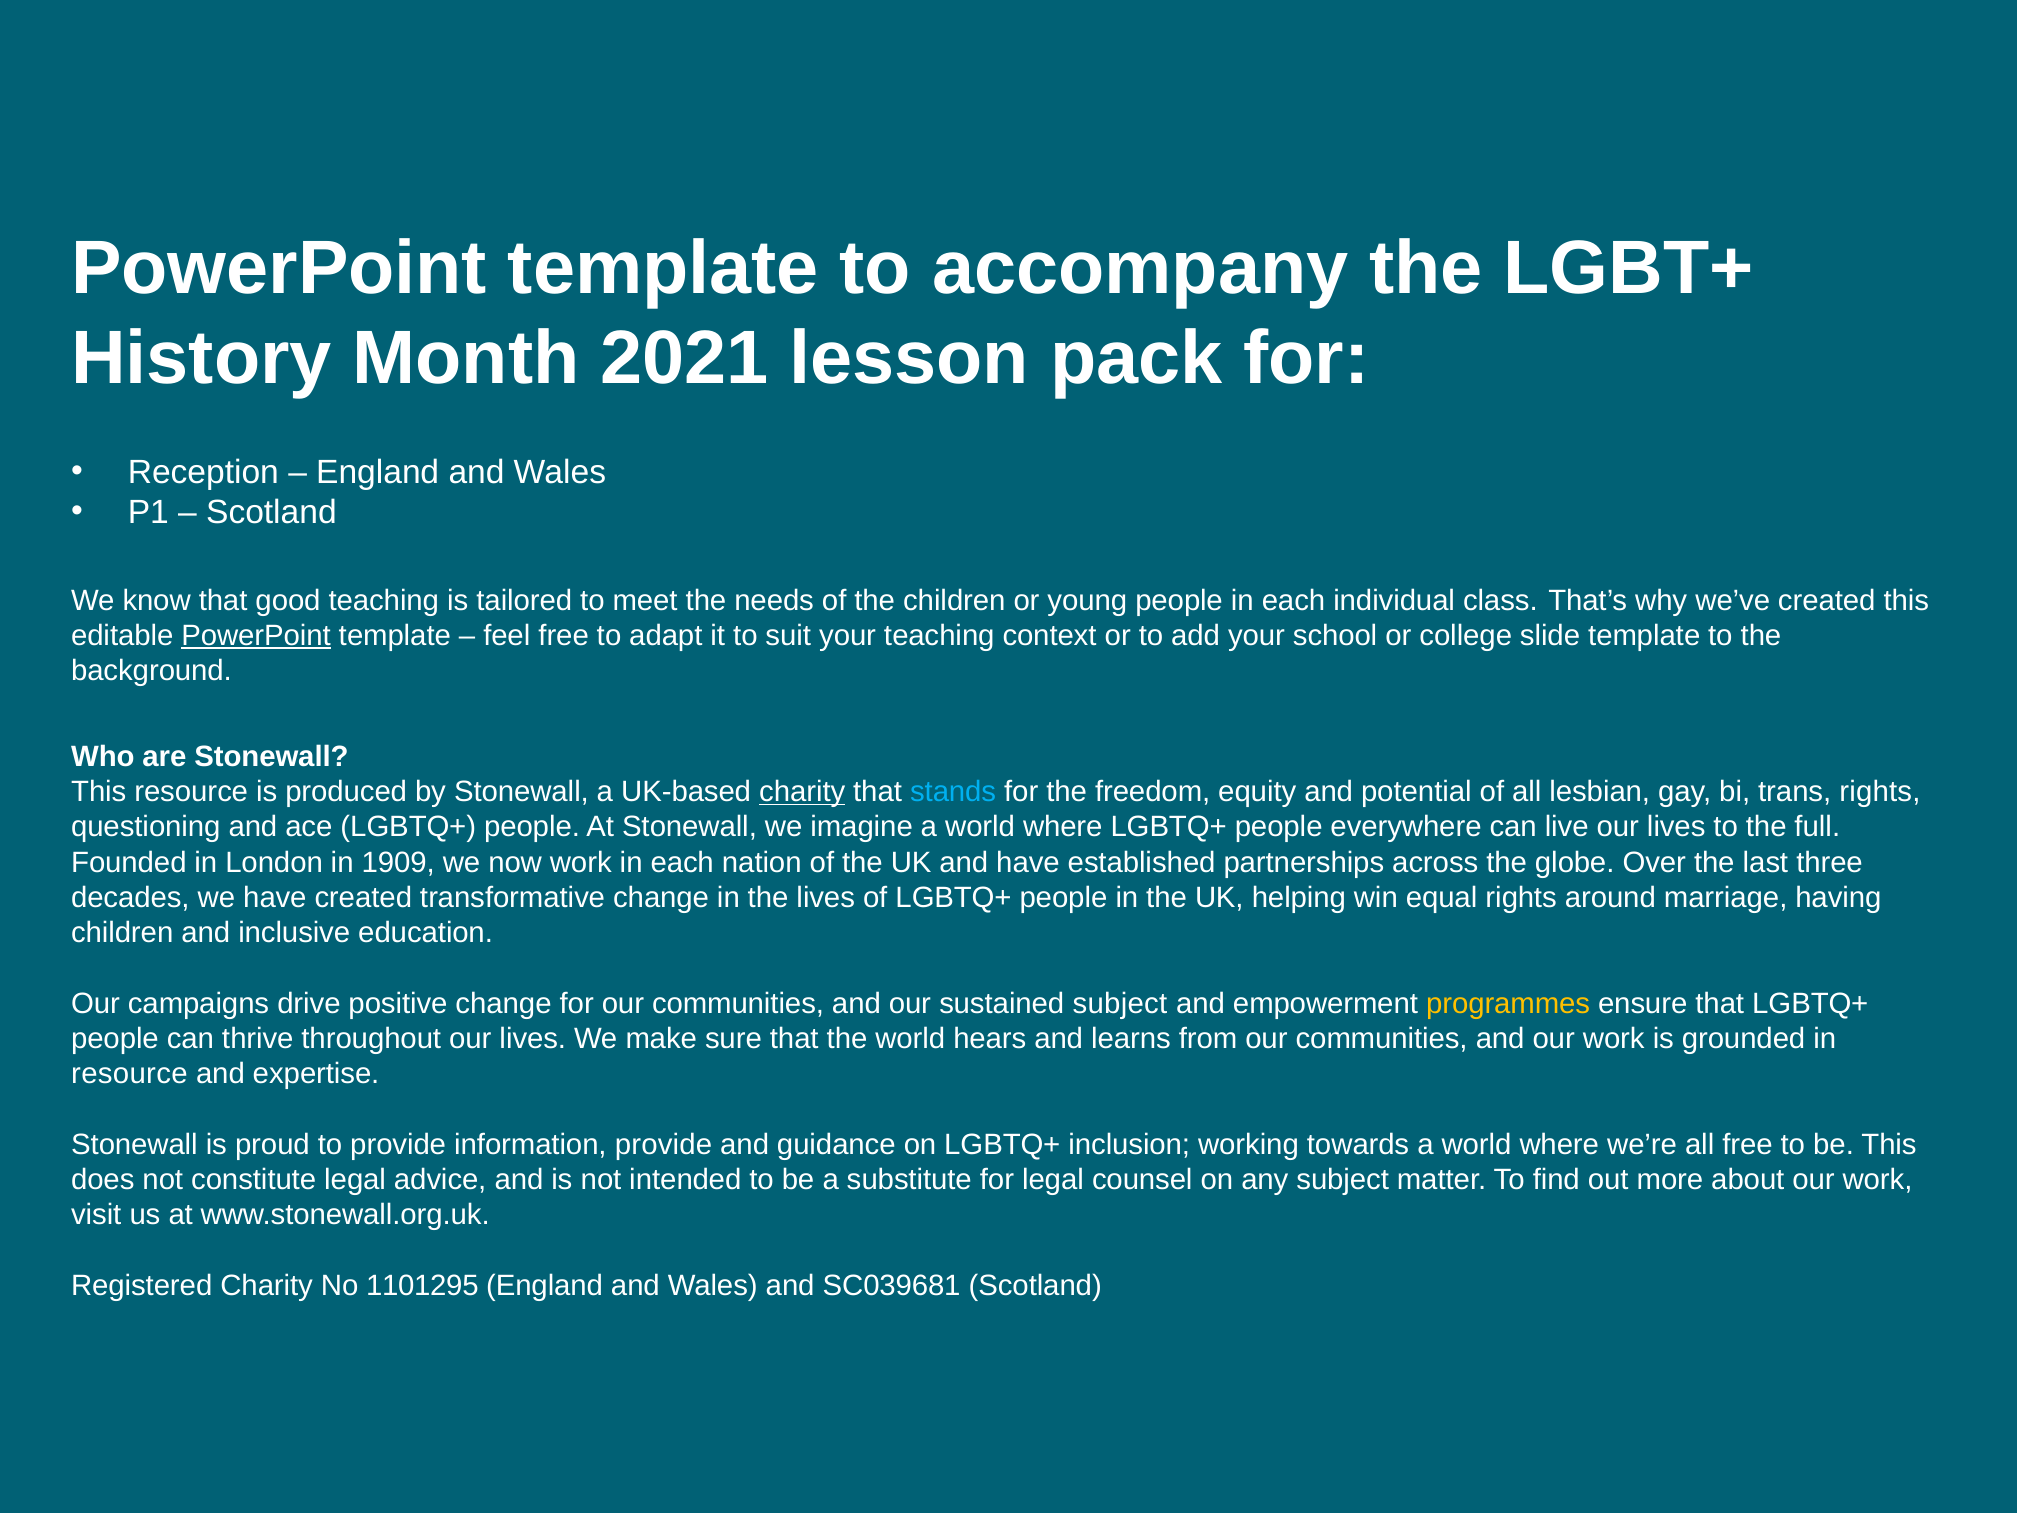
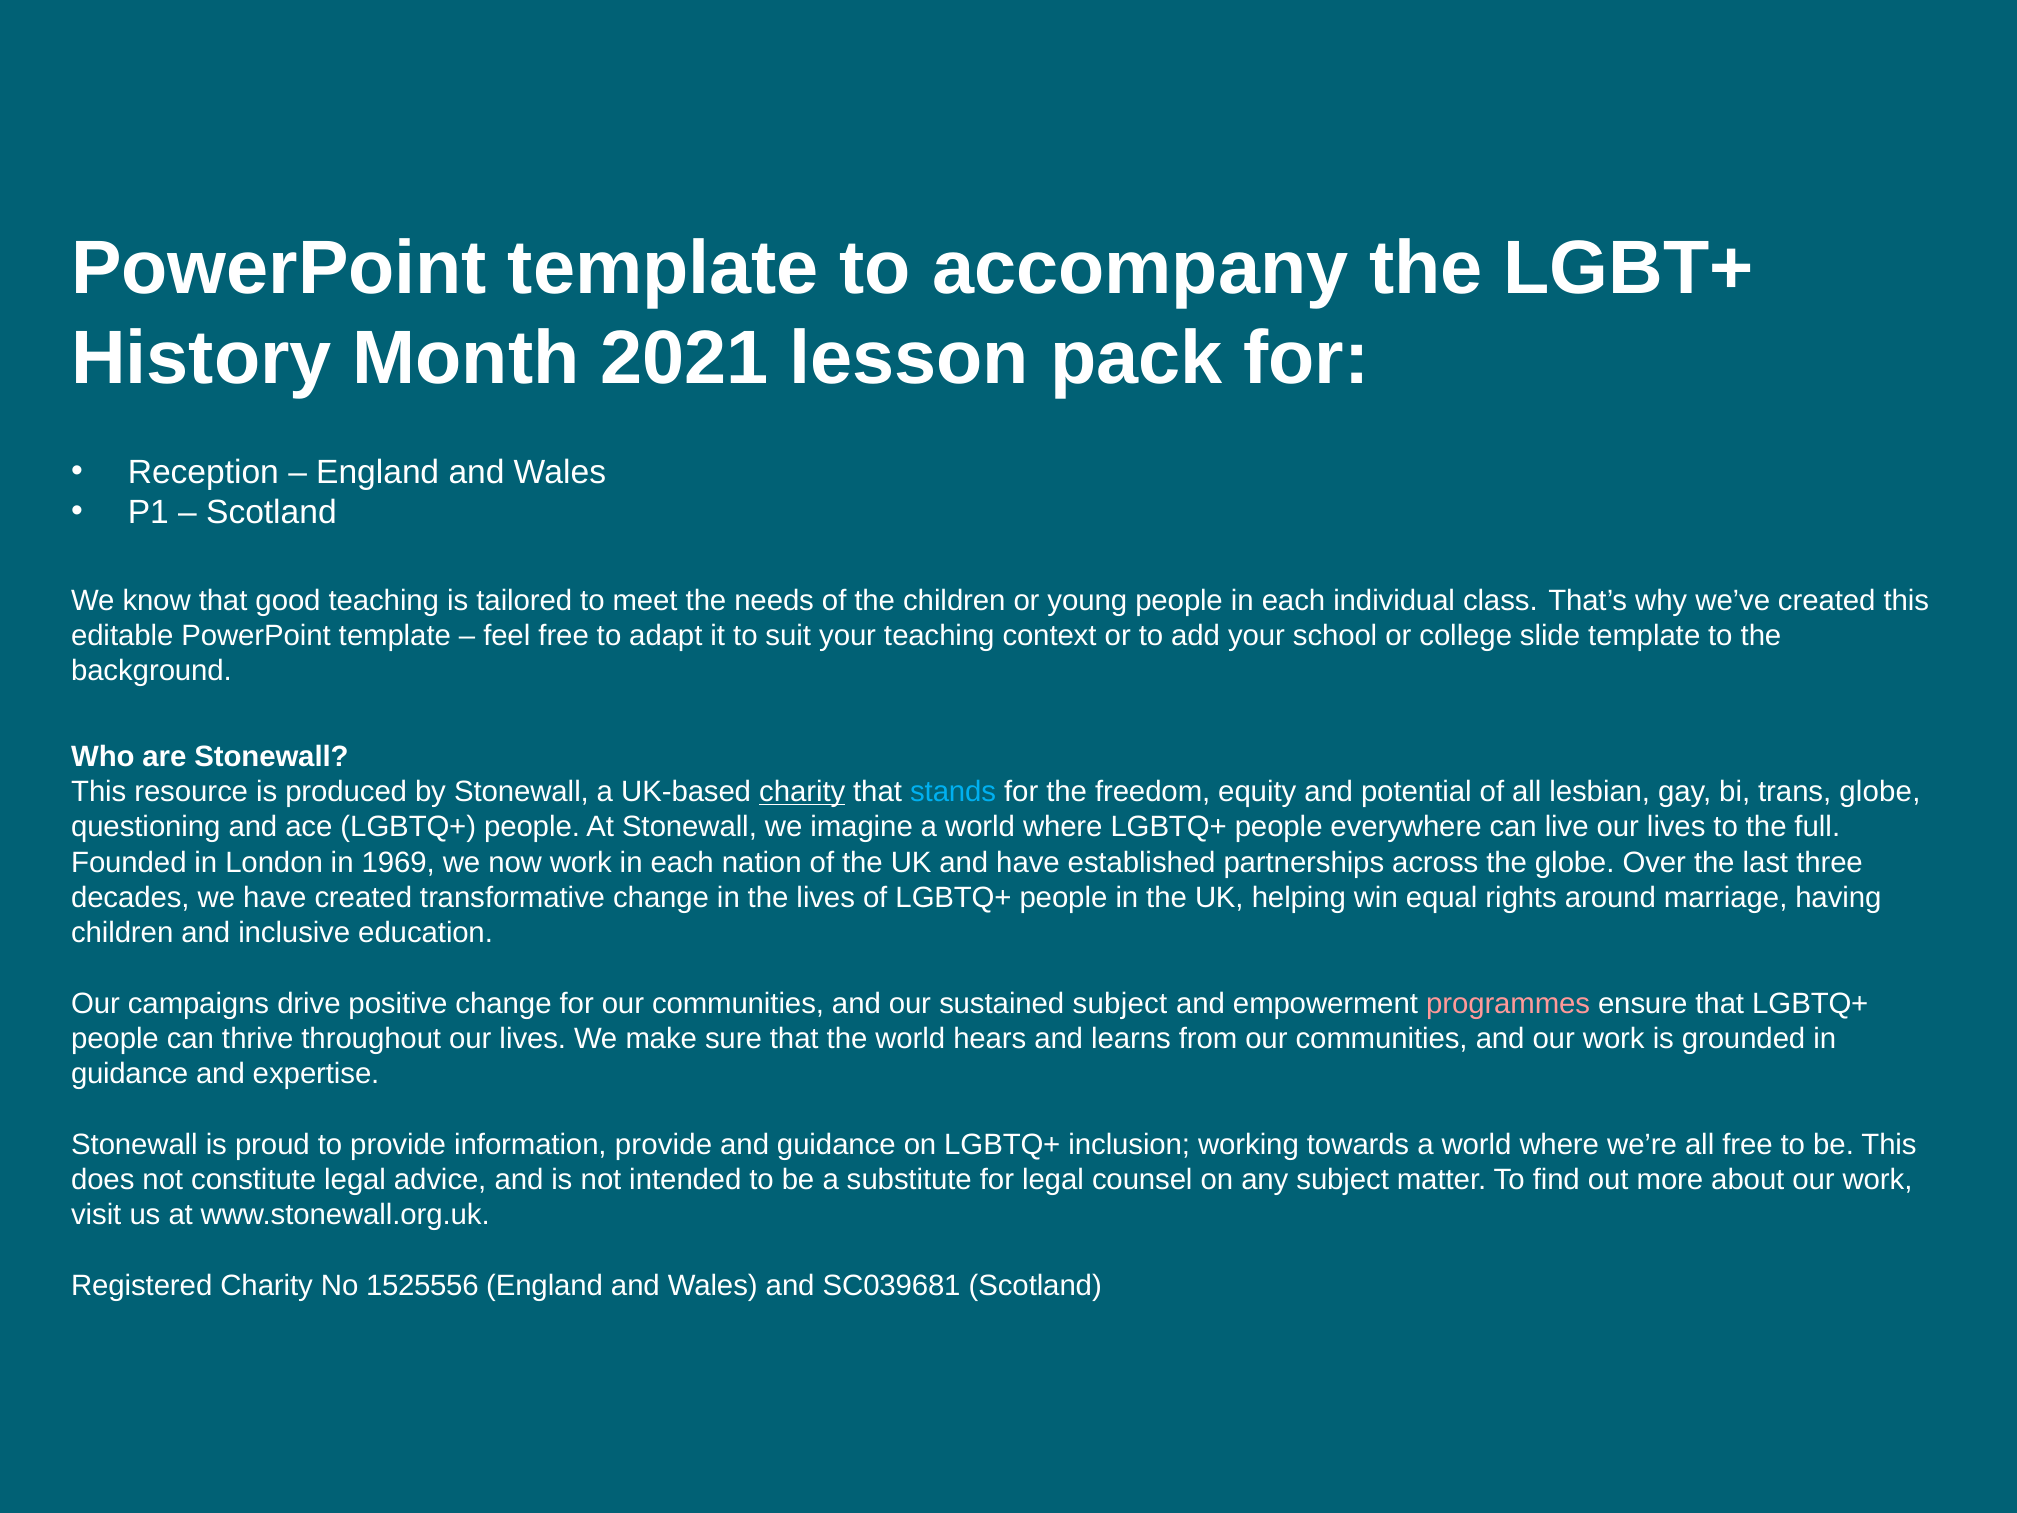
PowerPoint underline: present -> none (256, 636)
trans rights: rights -> globe (1880, 792)
1909: 1909 -> 1969 (398, 862)
programmes colour: yellow -> pink (1508, 1003)
resource: resource -> guidance (130, 1074)
1101295: 1101295 -> 1525556 (422, 1285)
